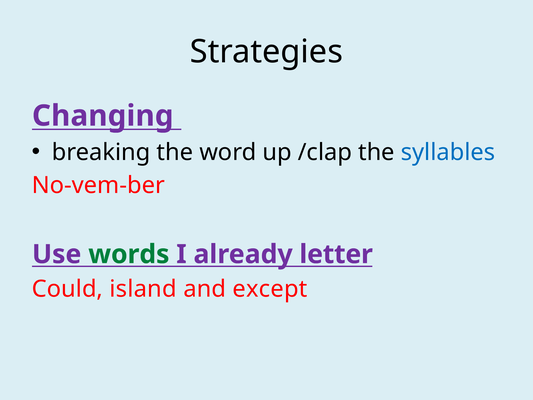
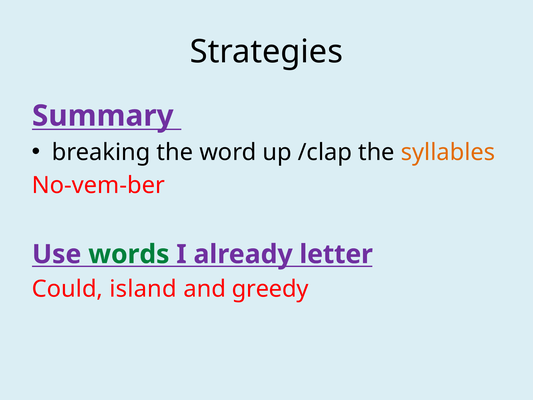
Changing: Changing -> Summary (103, 116)
syllables colour: blue -> orange (448, 152)
except: except -> greedy (270, 289)
